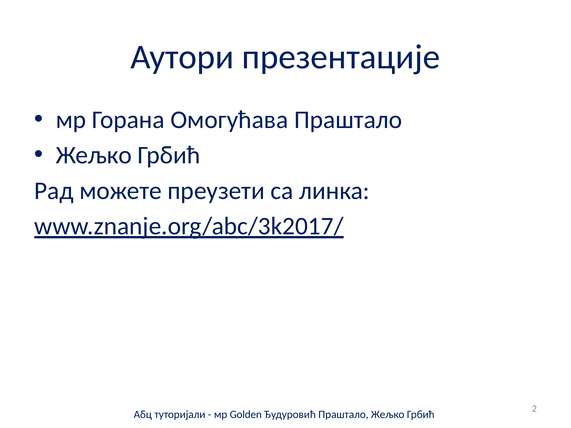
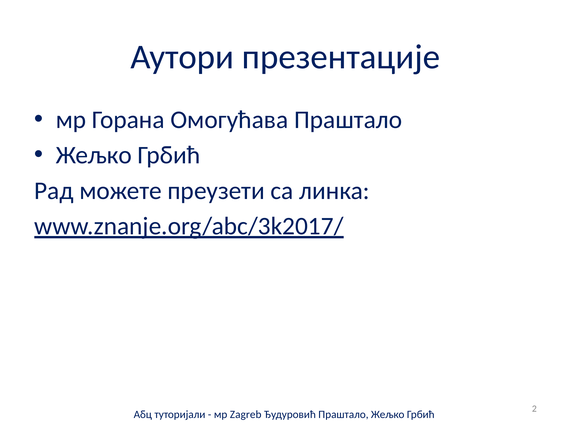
Golden: Golden -> Zagreb (246, 415)
